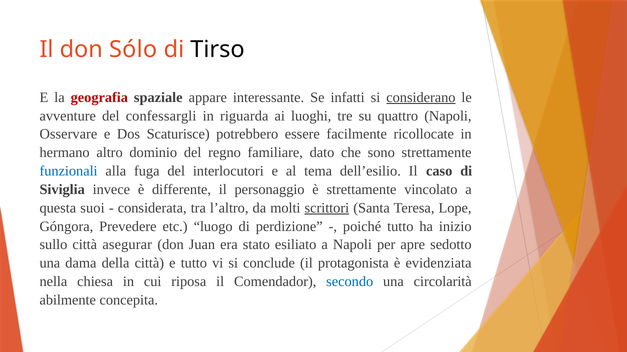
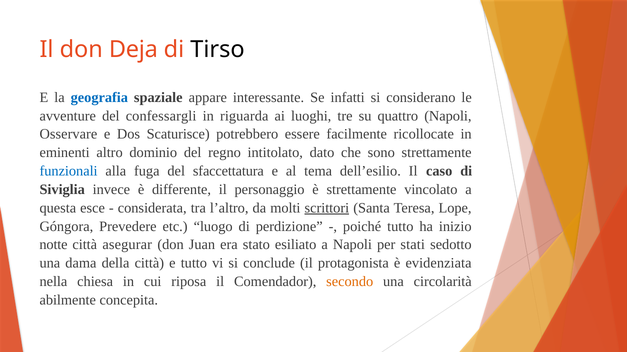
Sólo: Sólo -> Deja (133, 49)
geografia colour: red -> blue (99, 98)
considerano underline: present -> none (421, 98)
hermano: hermano -> eminenti (65, 153)
familiare: familiare -> intitolato (275, 153)
interlocutori: interlocutori -> sfaccettatura (228, 171)
suoi: suoi -> esce (93, 208)
sullo: sullo -> notte (53, 245)
apre: apre -> stati (413, 245)
secondo colour: blue -> orange (350, 282)
